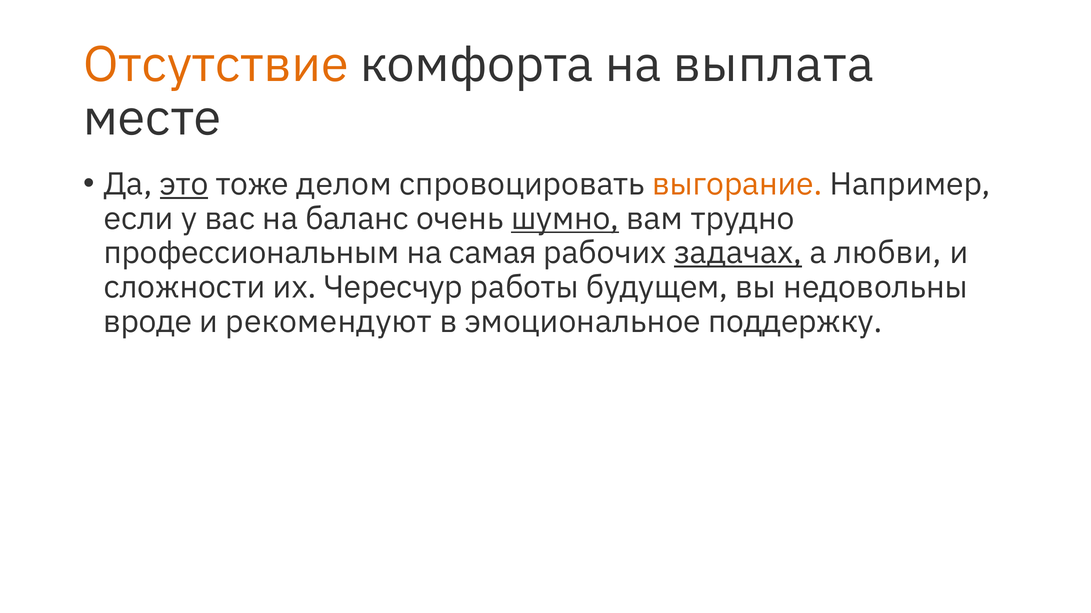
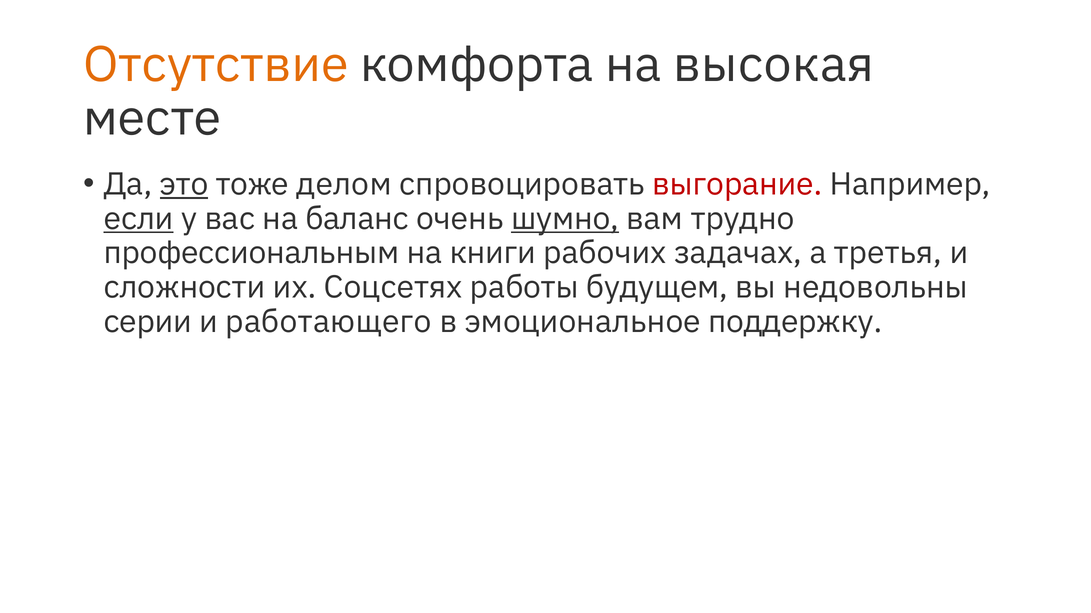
выплата: выплата -> высокая (774, 65)
выгорание colour: orange -> red (737, 184)
если underline: none -> present (139, 219)
самая: самая -> книги (493, 253)
задачах underline: present -> none (738, 253)
любви: любви -> третья (888, 253)
Чересчур: Чересчур -> Соцсетях (393, 288)
вроде: вроде -> серии (148, 322)
рекомендуют: рекомендуют -> работающего (329, 322)
